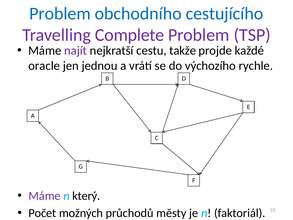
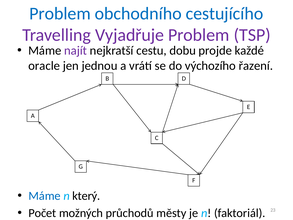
Complete: Complete -> Vyjadřuje (130, 35)
takže: takže -> dobu (183, 51)
rychle: rychle -> řazení (256, 66)
Máme colour: purple -> blue (45, 196)
